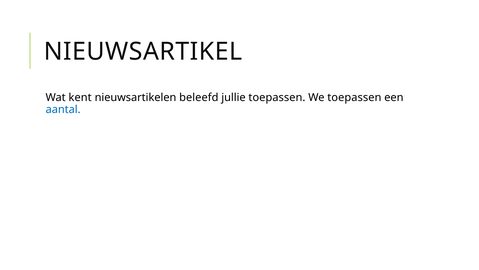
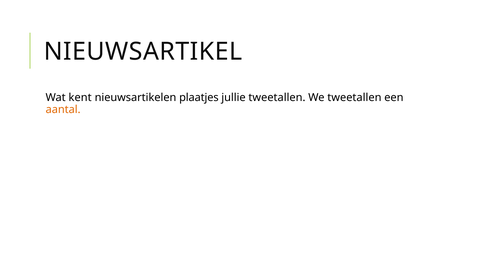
beleefd: beleefd -> plaatjes (199, 97)
jullie toepassen: toepassen -> tweetallen (277, 97)
We toepassen: toepassen -> tweetallen (354, 97)
aantal colour: blue -> orange (63, 109)
